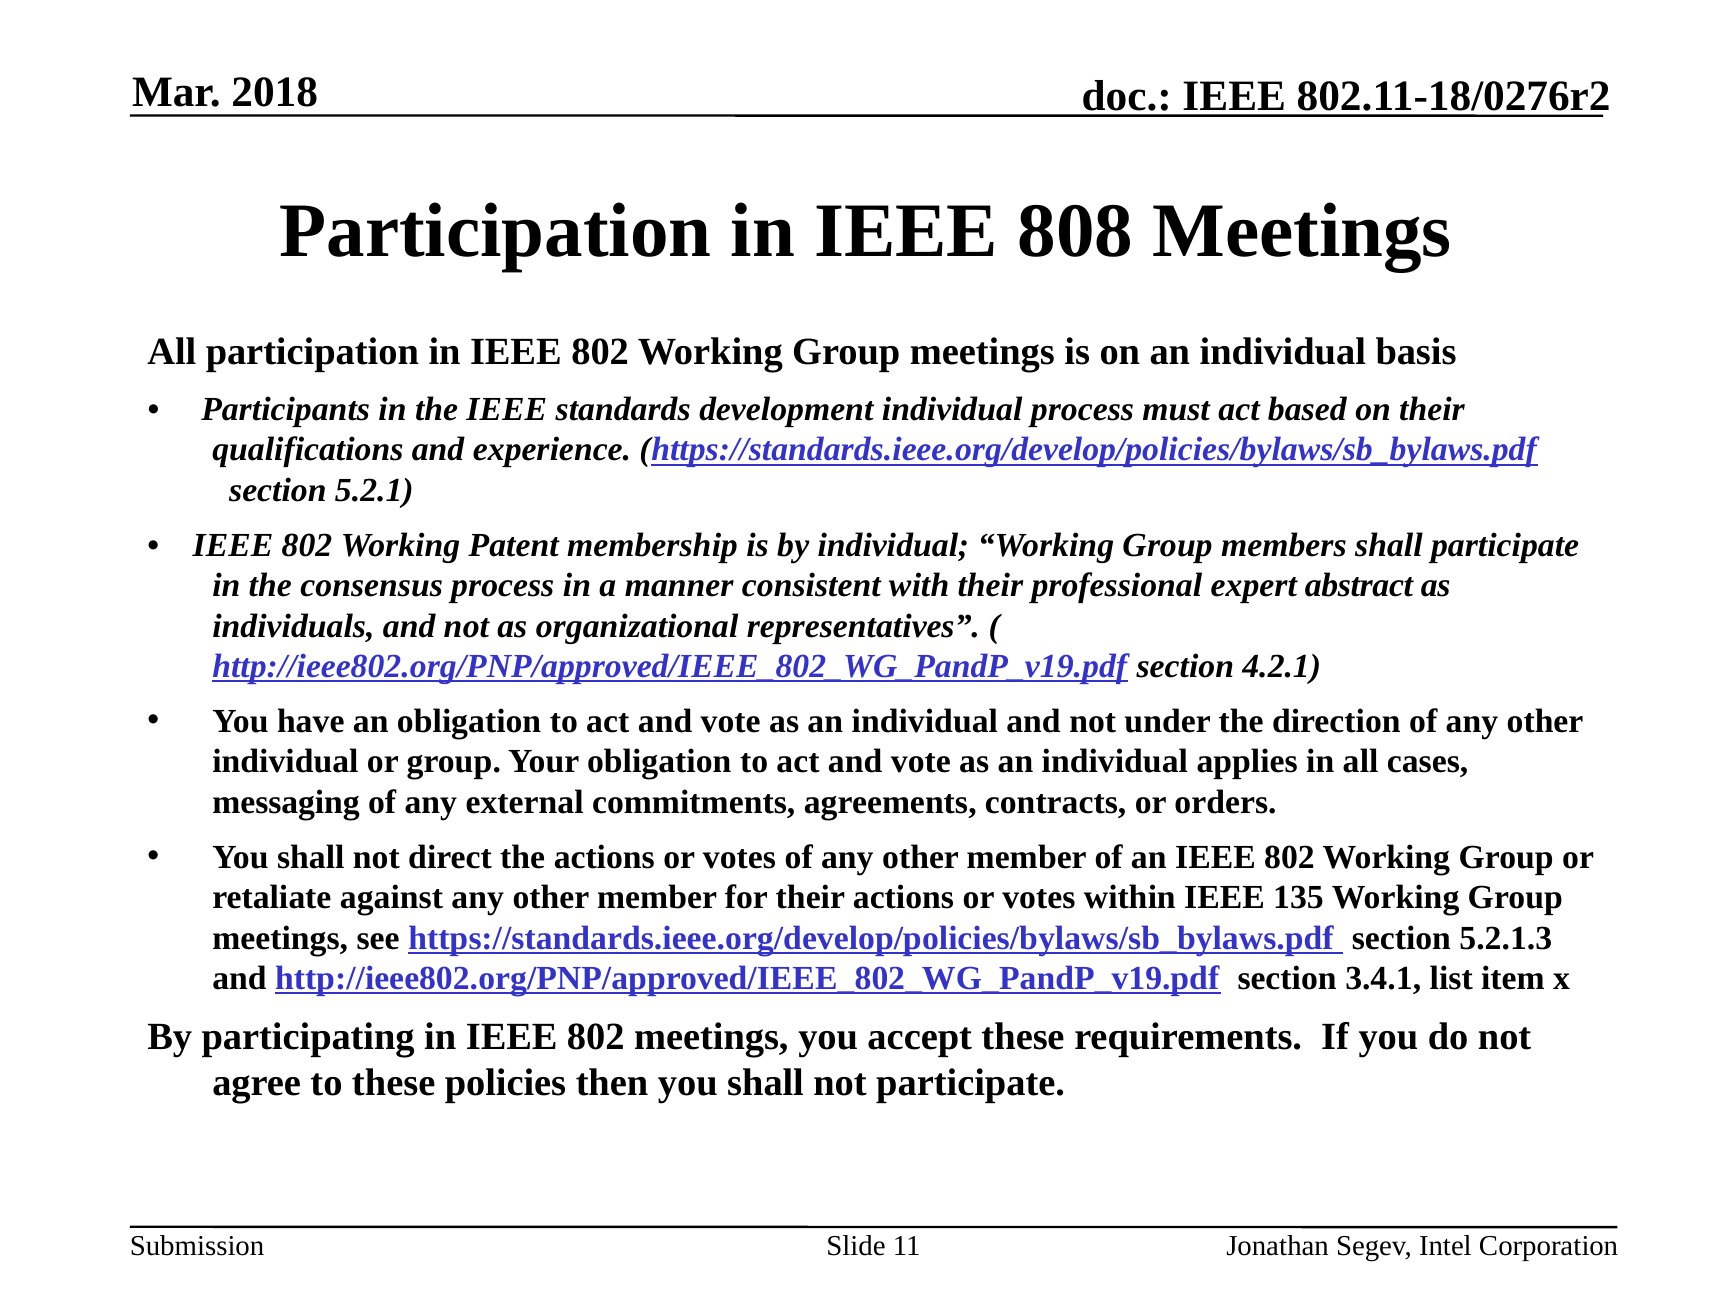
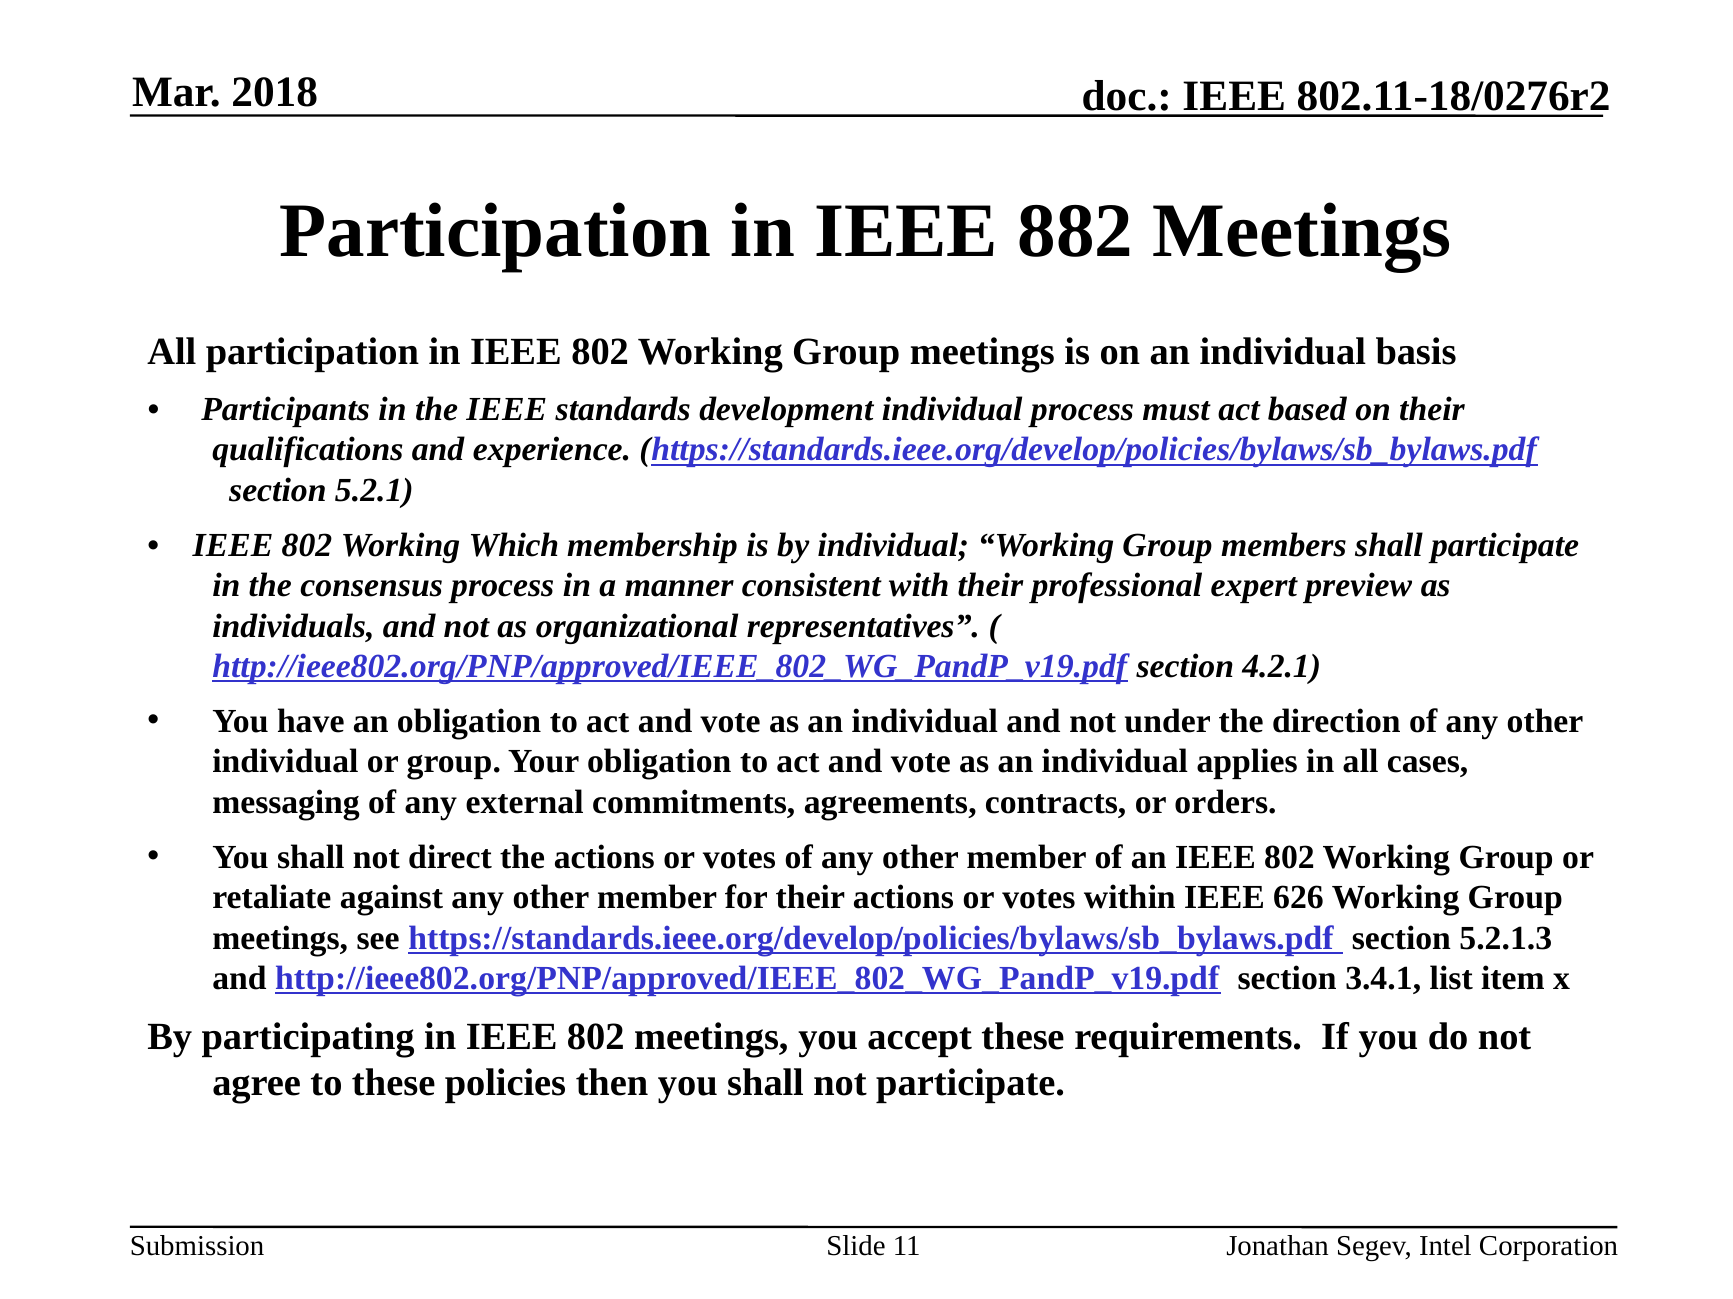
808: 808 -> 882 (1075, 231)
Patent: Patent -> Which (514, 545)
abstract: abstract -> preview (1359, 586)
135: 135 -> 626 (1299, 898)
